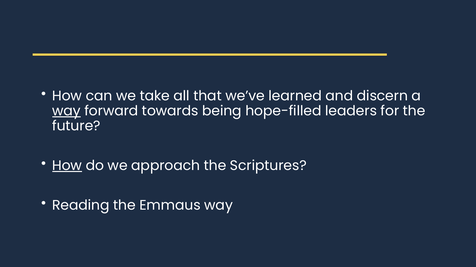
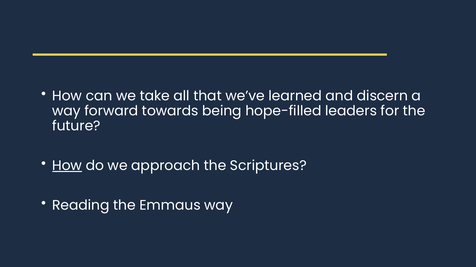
way underline: present -> none (66, 111)
